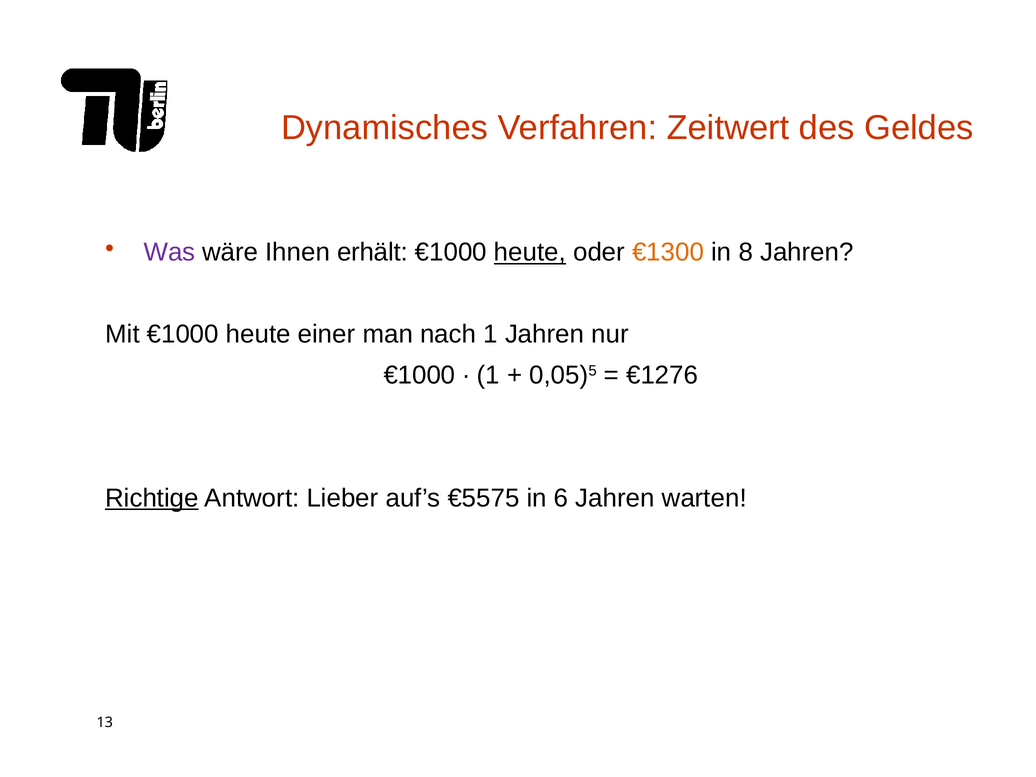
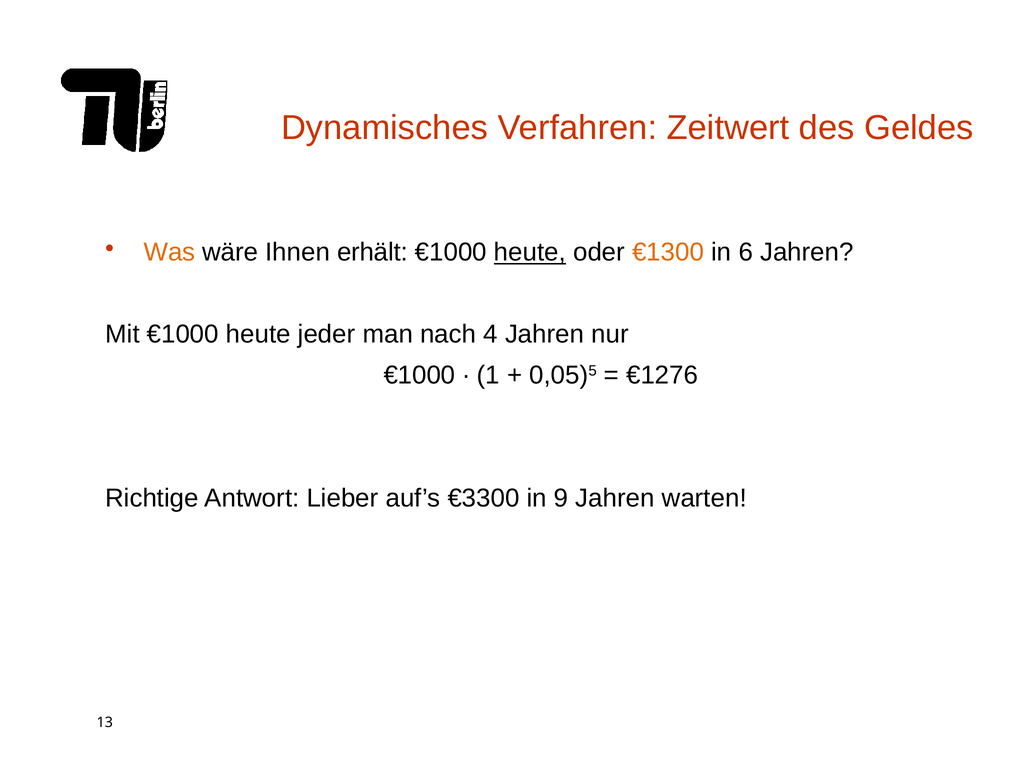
Was colour: purple -> orange (170, 252)
8: 8 -> 6 (746, 252)
einer: einer -> jeder (327, 334)
nach 1: 1 -> 4 (491, 334)
Richtige underline: present -> none (152, 498)
€5575: €5575 -> €3300 (484, 498)
6: 6 -> 9 (561, 498)
